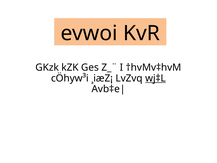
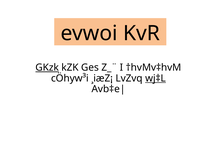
GKzk underline: none -> present (47, 67)
